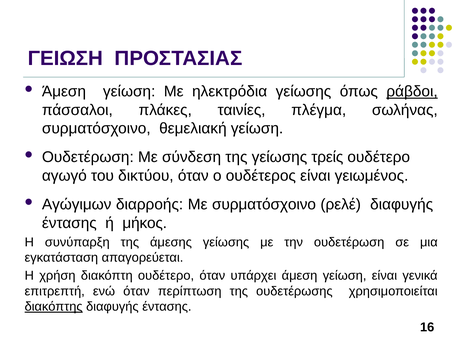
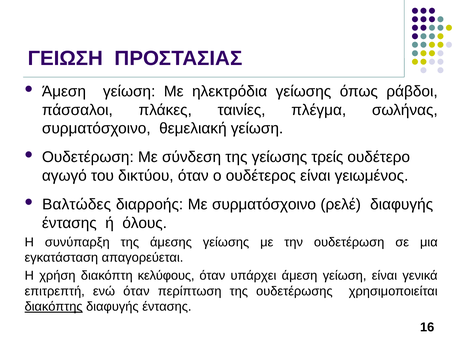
ράβδοι underline: present -> none (412, 91)
Αγώγιμων: Αγώγιμων -> Βαλτώδες (77, 204)
μήκος: μήκος -> όλους (145, 223)
διακόπτη ουδέτερο: ουδέτερο -> κελύφους (166, 275)
